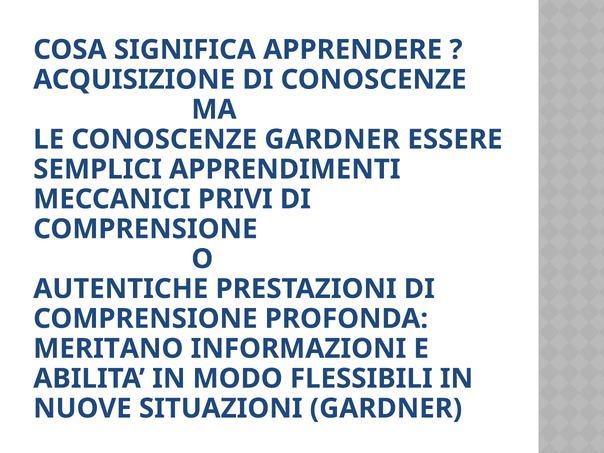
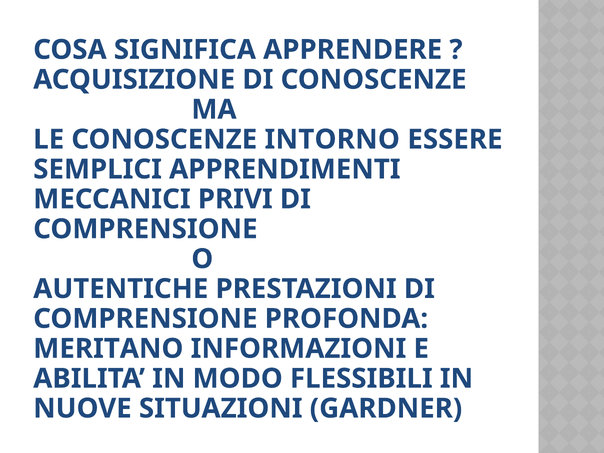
CONOSCENZE GARDNER: GARDNER -> INTORNO (332, 139)
